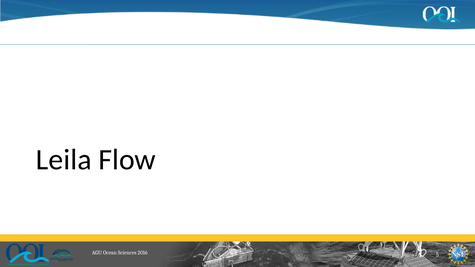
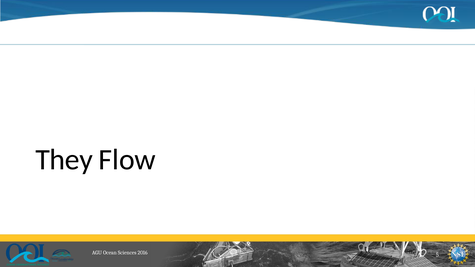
Leila: Leila -> They (64, 160)
